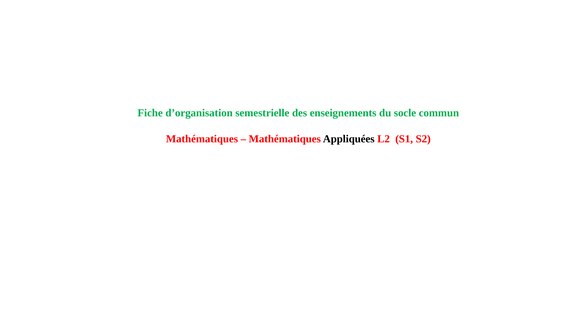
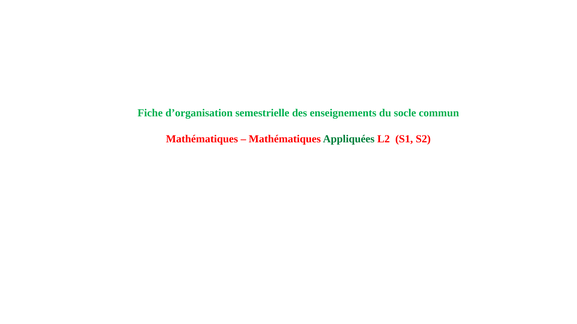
Appliquées colour: black -> green (349, 139)
